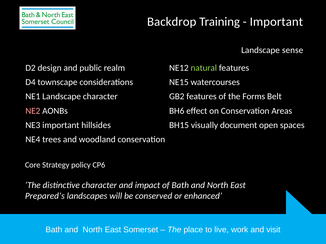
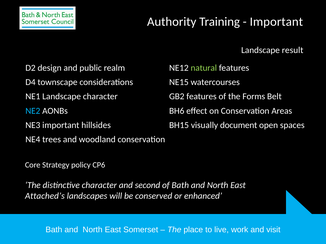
Backdrop: Backdrop -> Authority (172, 22)
sense: sense -> result (293, 50)
NE2 colour: pink -> light blue (33, 111)
impact: impact -> second (148, 185)
Prepared’s: Prepared’s -> Attached’s (45, 196)
